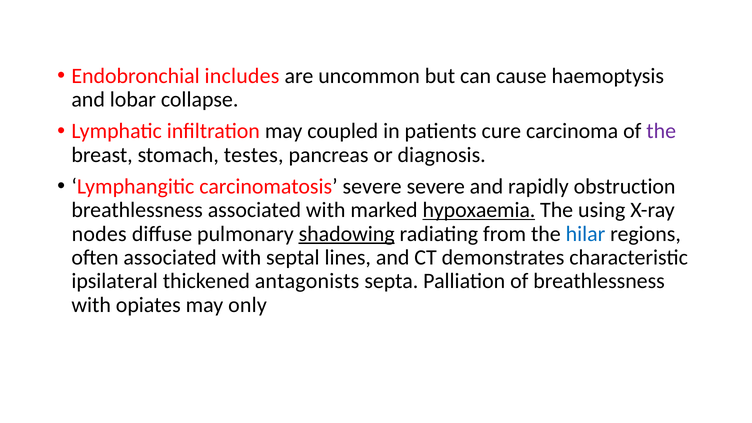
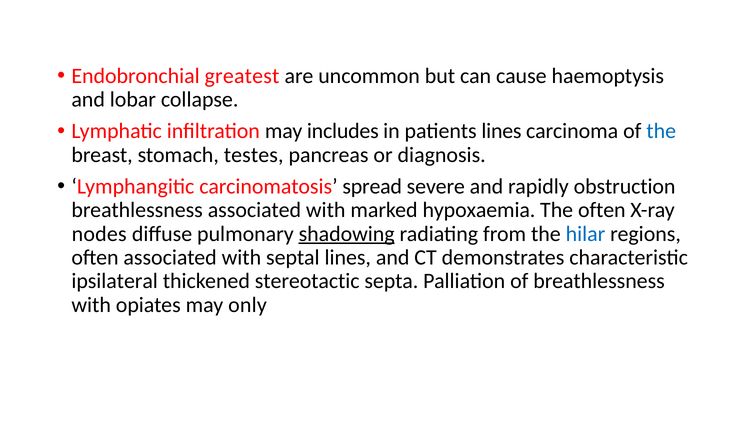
includes: includes -> greatest (242, 76)
coupled: coupled -> includes (343, 131)
patients cure: cure -> lines (501, 131)
the colour: purple -> blue (661, 131)
carcinomatosis severe: severe -> spread (372, 186)
hypoxaemia underline: present -> none (479, 210)
The using: using -> often (602, 210)
antagonists: antagonists -> stereotactic (307, 281)
